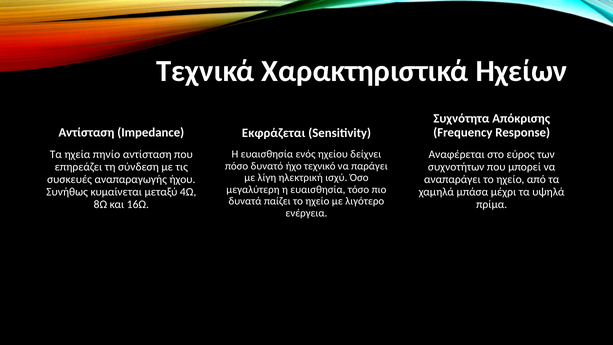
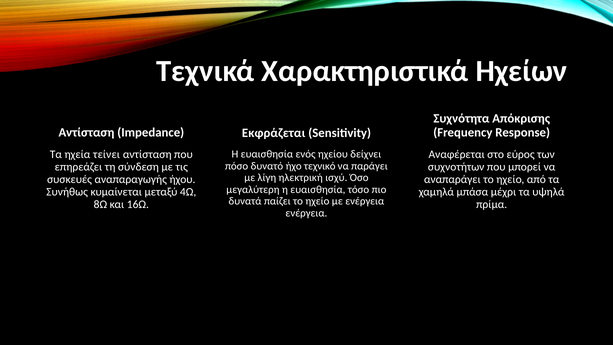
πηνίο: πηνίο -> τείνει (107, 154)
με λιγότερο: λιγότερο -> ενέργεια (365, 201)
